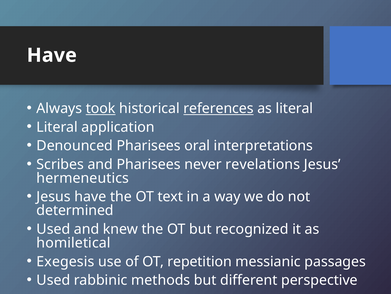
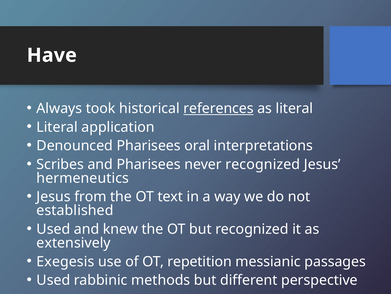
took underline: present -> none (101, 108)
never revelations: revelations -> recognized (263, 164)
Jesus have: have -> from (90, 196)
determined: determined -> established (75, 210)
homiletical: homiletical -> extensively (74, 242)
